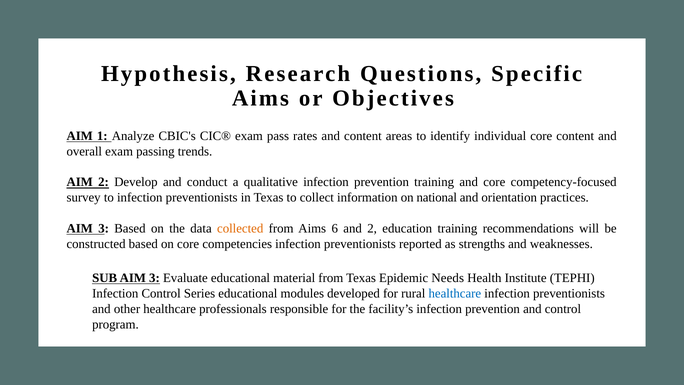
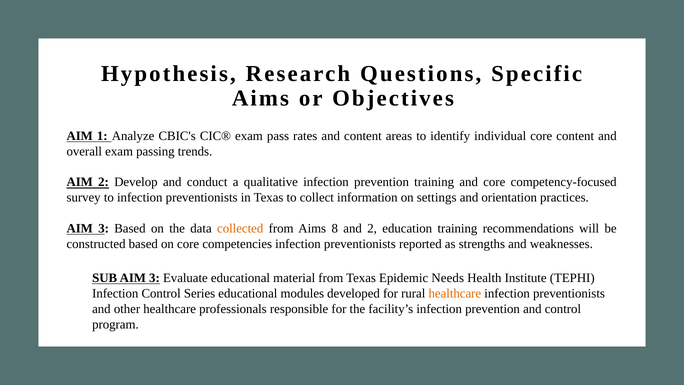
national: national -> settings (437, 198)
6: 6 -> 8 (335, 228)
healthcare colour: blue -> orange (455, 293)
